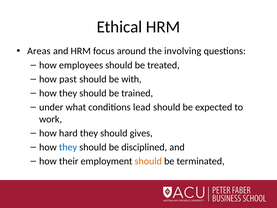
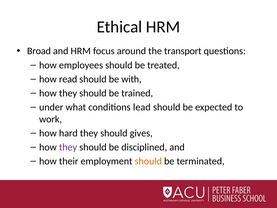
Areas: Areas -> Broad (39, 51)
involving: involving -> transport (183, 51)
past: past -> read (68, 79)
they colour: blue -> purple (68, 147)
